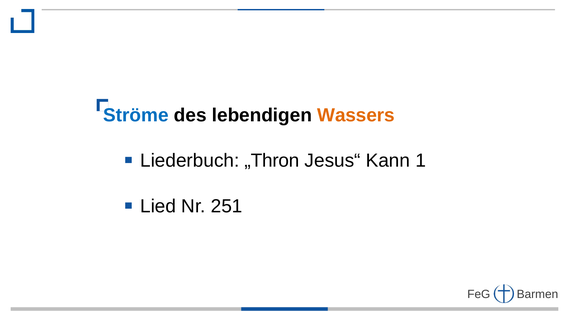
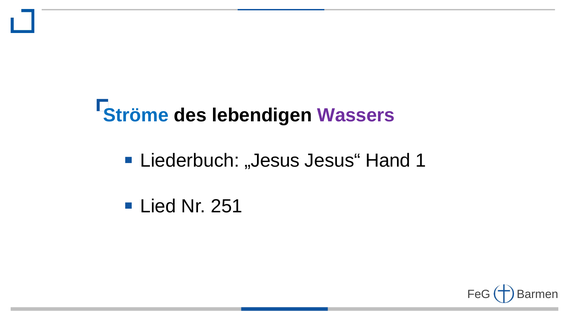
Wassers colour: orange -> purple (356, 115)
„Thron: „Thron -> „Jesus (272, 161)
Kann: Kann -> Hand (388, 161)
